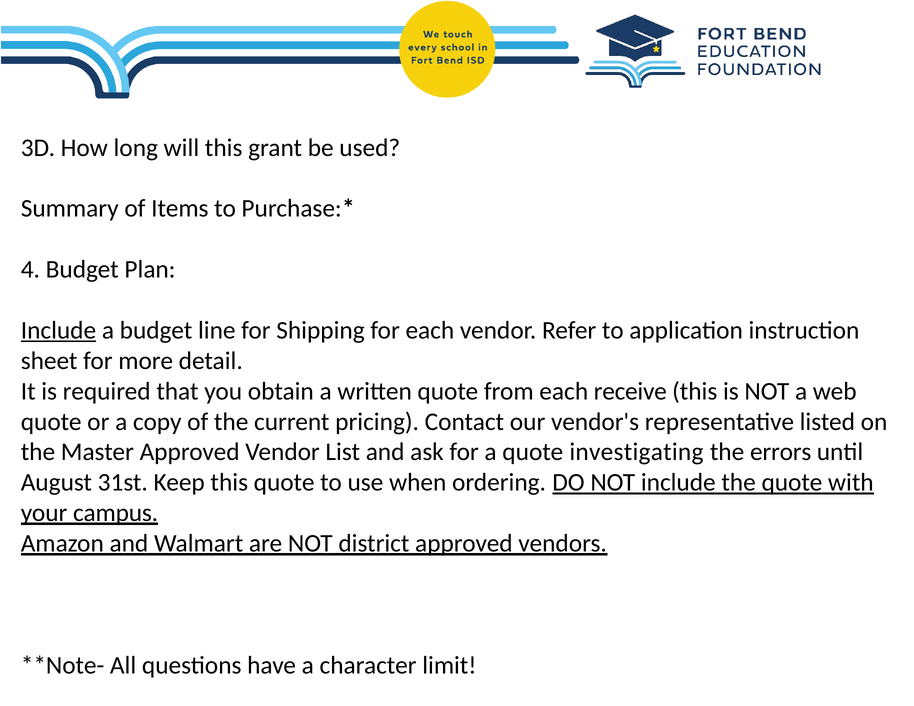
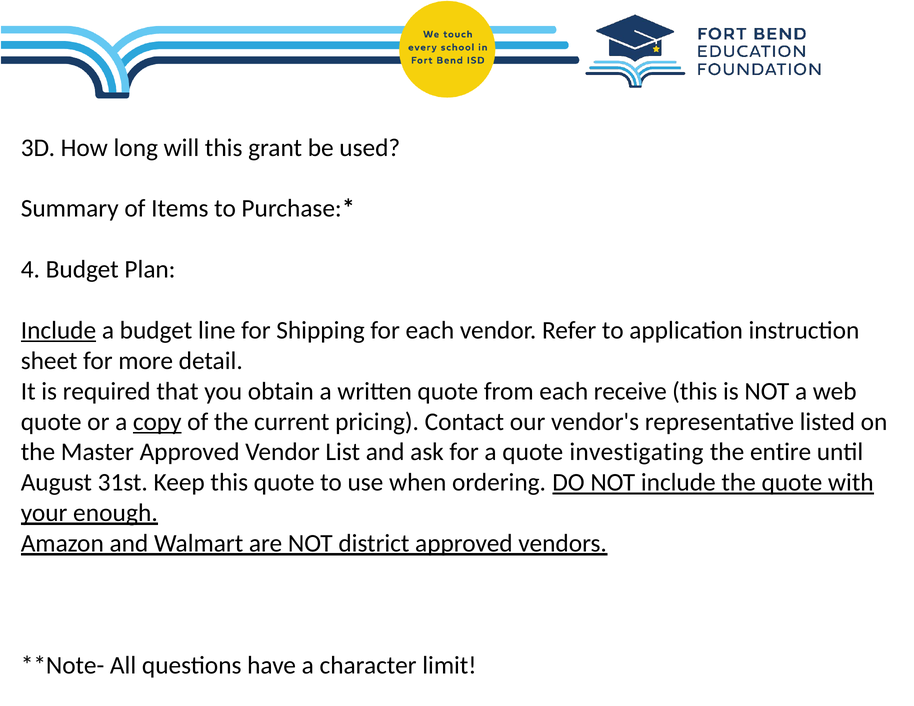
copy underline: none -> present (157, 422)
errors: errors -> entire (781, 452)
campus: campus -> enough (115, 513)
